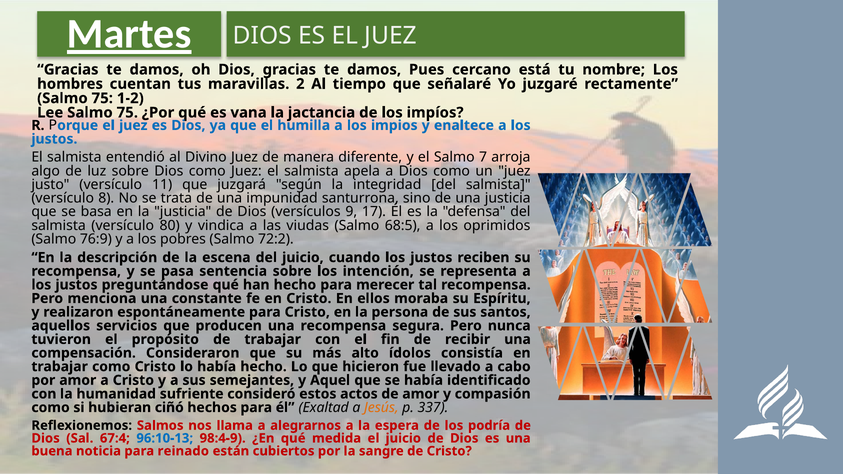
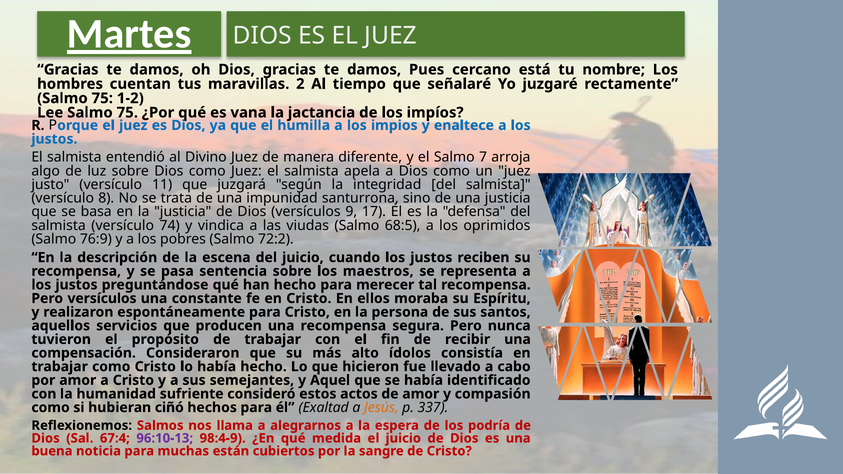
80: 80 -> 74 (170, 226)
intención: intención -> maestros (378, 271)
Pero menciona: menciona -> versículos (102, 299)
96:10-13 colour: blue -> purple (165, 438)
reinado: reinado -> muchas (183, 451)
